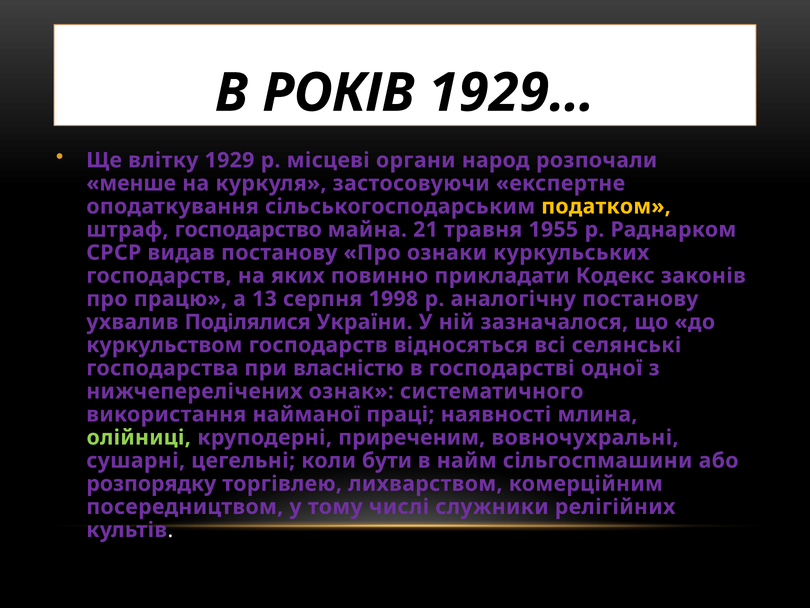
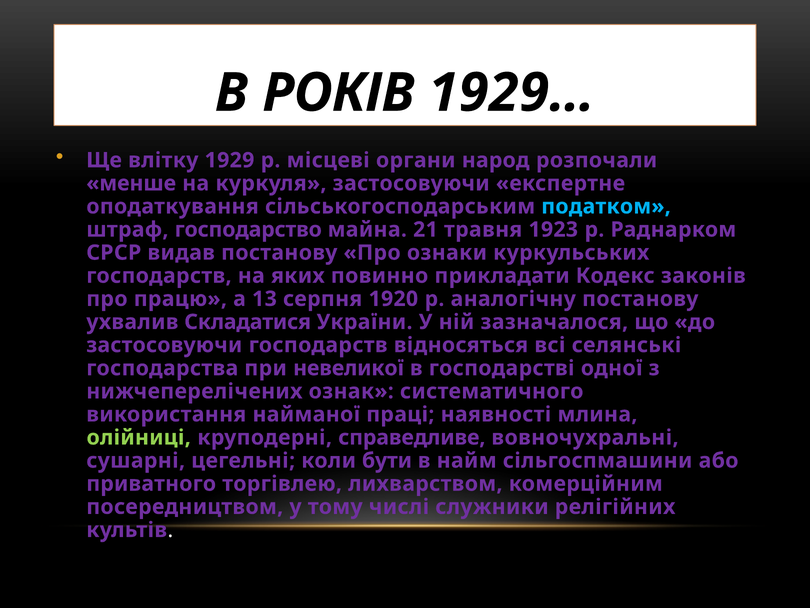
податком colour: yellow -> light blue (606, 206)
1955: 1955 -> 1923 (553, 229)
1998: 1998 -> 1920 (393, 299)
Поділялися: Поділялися -> Складатися (248, 322)
куркульством: куркульством -> застосовуючи (164, 345)
власністю: власністю -> невеликої (348, 368)
приреченим: приреченим -> справедливе (412, 437)
розпорядку: розпорядку -> приватного (151, 483)
